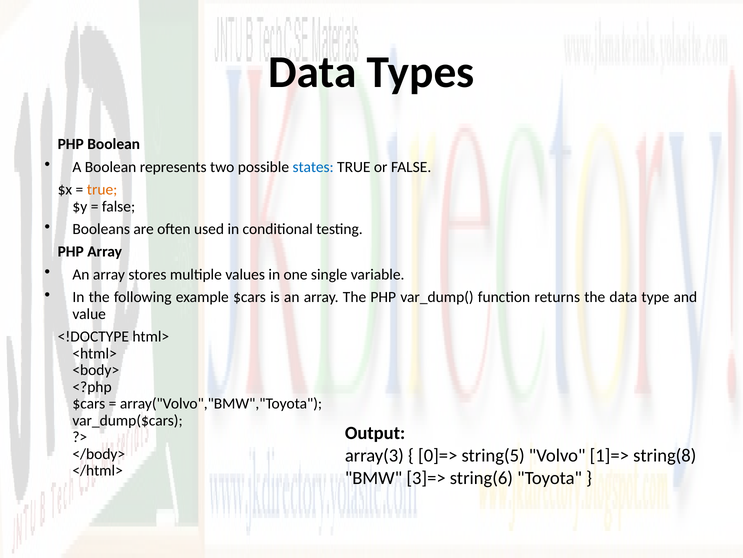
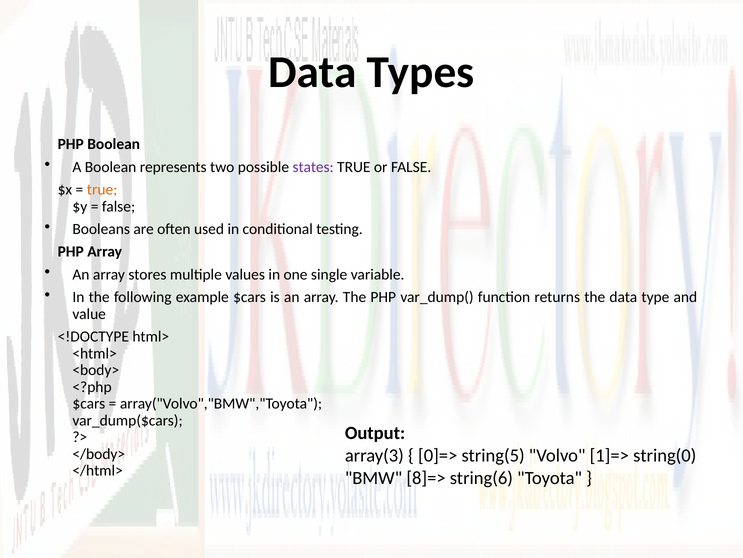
states colour: blue -> purple (313, 167)
string(8: string(8 -> string(0 (665, 455)
3]=>: 3]=> -> 8]=> (426, 477)
